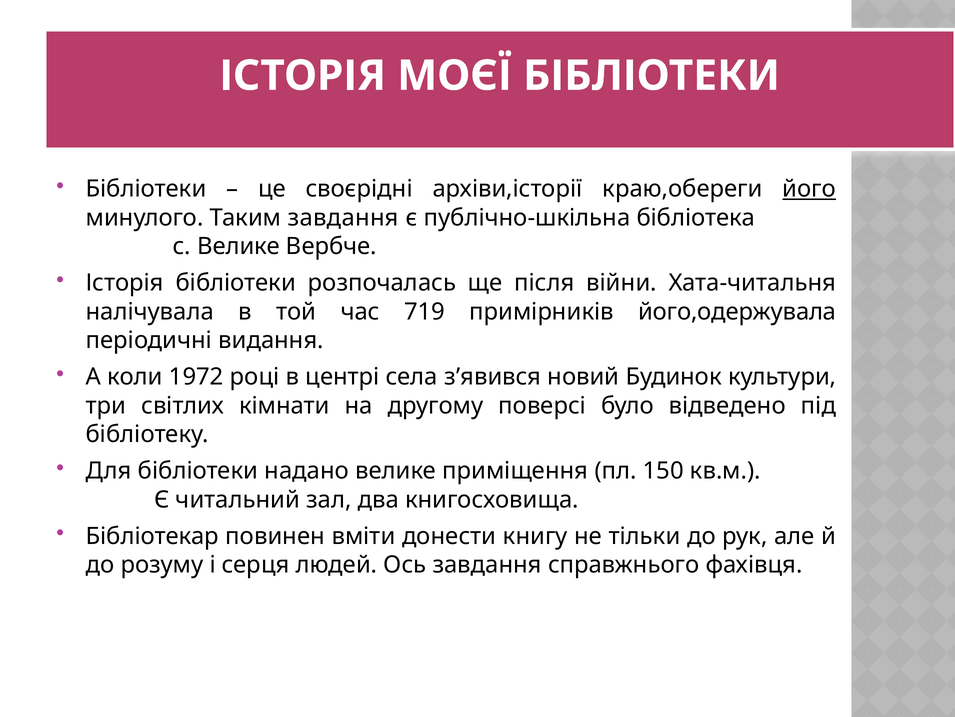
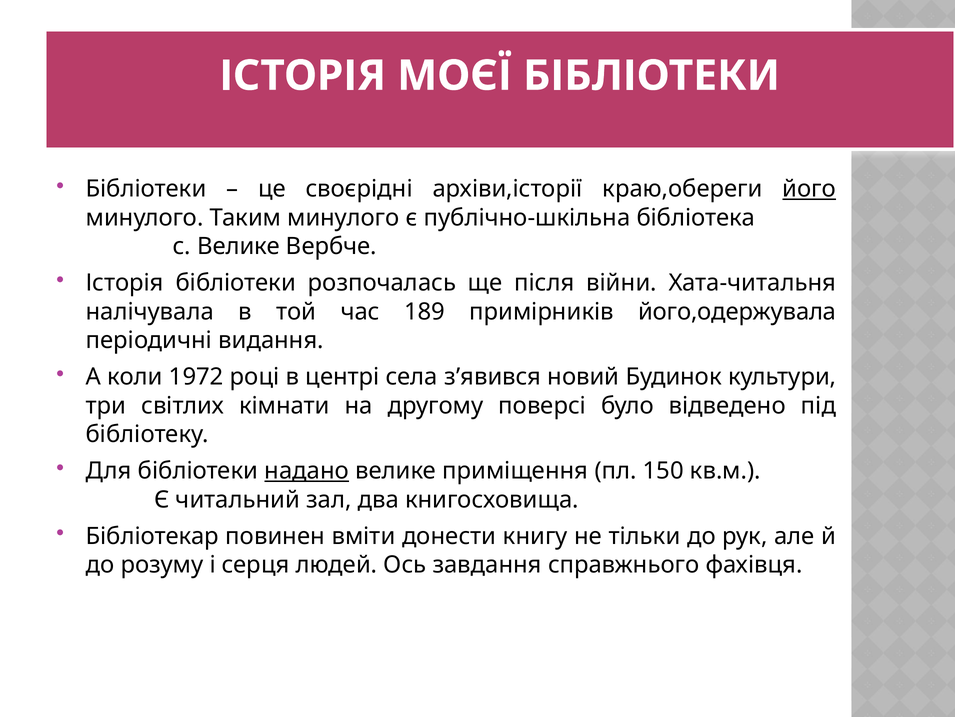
Таким завдання: завдання -> минулого (343, 217)
719: 719 -> 189 (424, 311)
надано underline: none -> present (307, 471)
